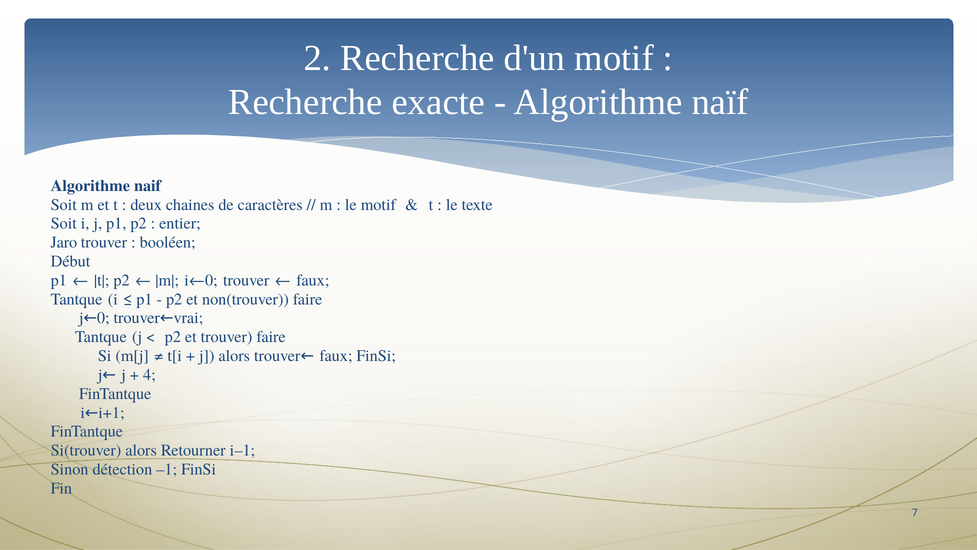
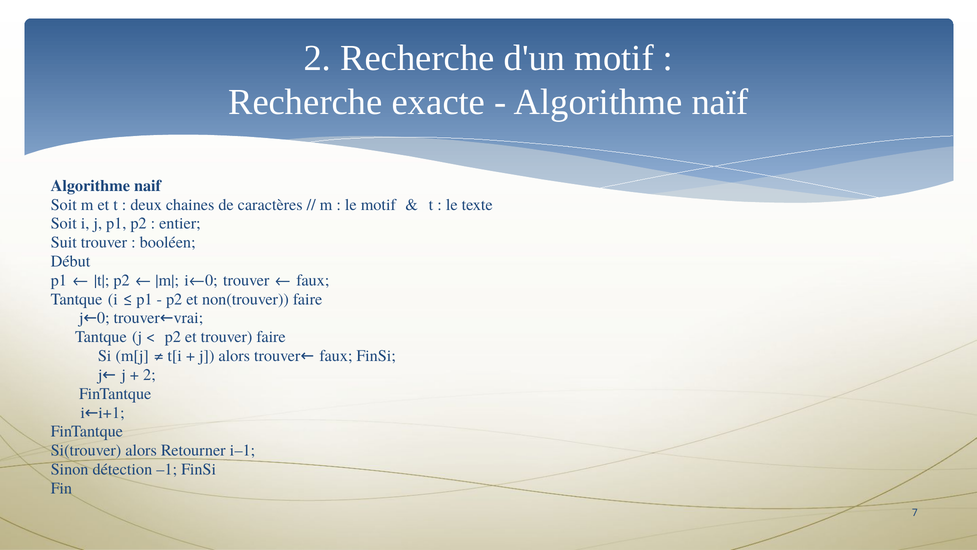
Jaro: Jaro -> Suit (64, 242)
4: 4 -> 2 (149, 375)
